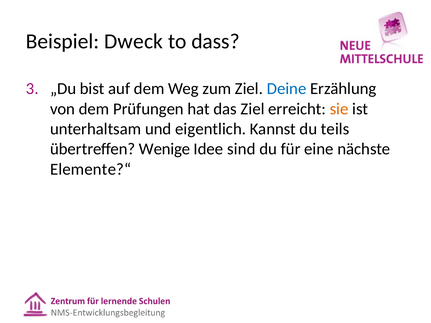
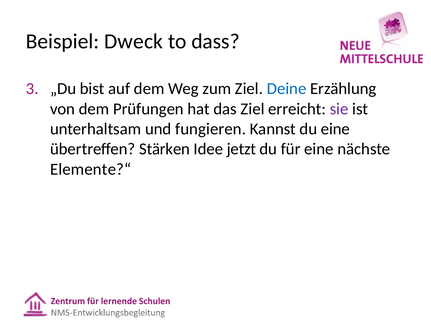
sie colour: orange -> purple (339, 109)
eigentlich: eigentlich -> fungieren (211, 129)
du teils: teils -> eine (335, 129)
Wenige: Wenige -> Stärken (165, 149)
sind: sind -> jetzt (241, 149)
